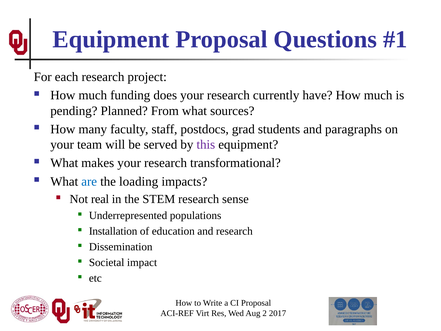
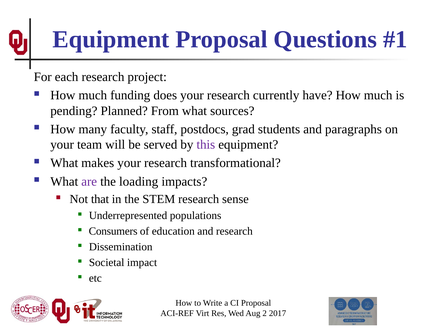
are colour: blue -> purple (89, 181)
real: real -> that (100, 199)
Installation: Installation -> Consumers (113, 231)
